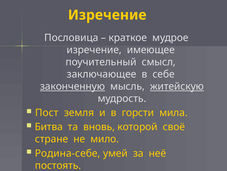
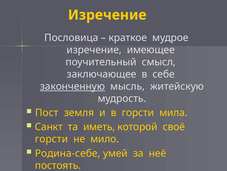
житейскую underline: present -> none (177, 86)
Битва: Битва -> Санкт (49, 126)
вновь: вновь -> иметь (99, 126)
стране: стране -> горсти (51, 139)
